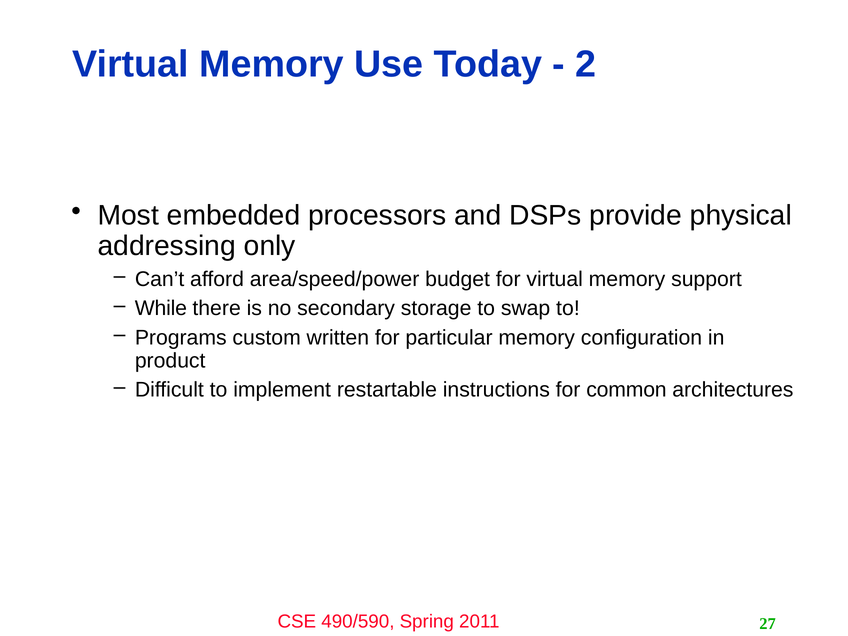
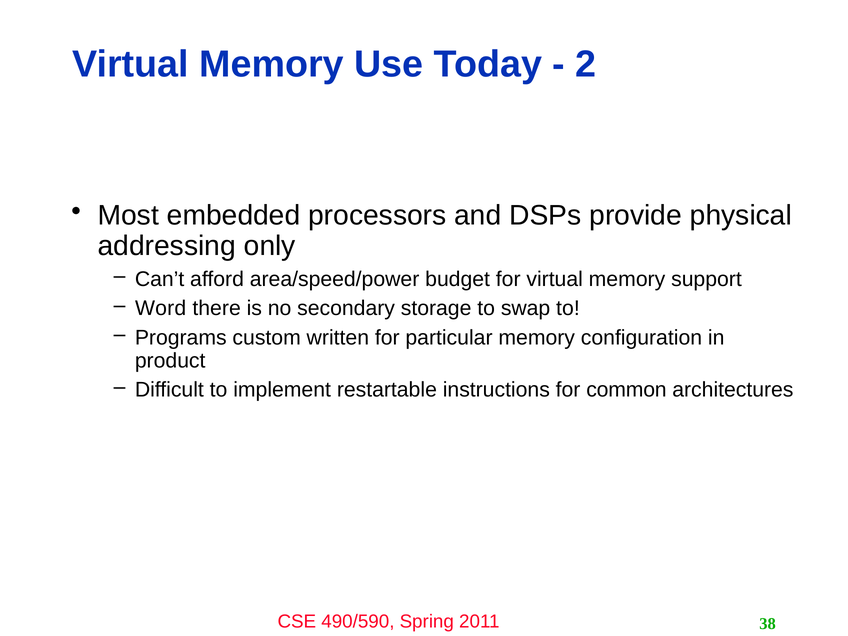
While: While -> Word (161, 308)
27: 27 -> 38 (768, 624)
